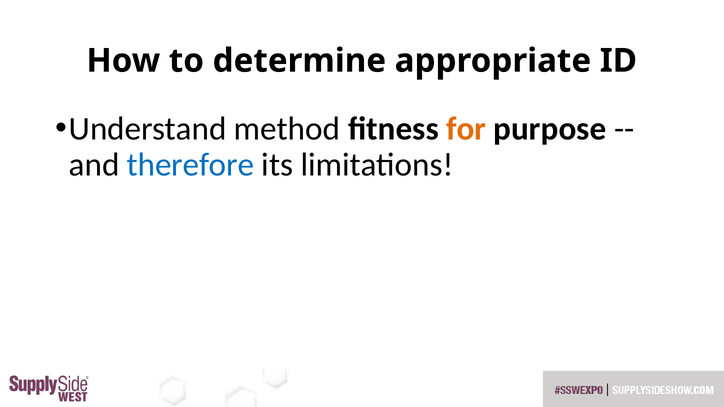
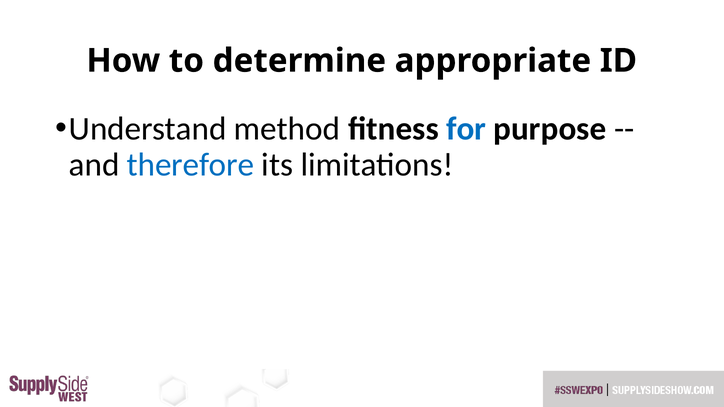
for colour: orange -> blue (466, 129)
